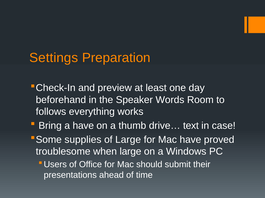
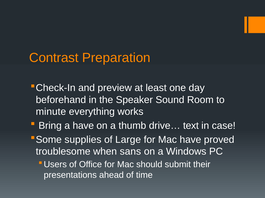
Settings: Settings -> Contrast (54, 58)
Words: Words -> Sound (170, 100)
follows: follows -> minute (51, 112)
when large: large -> sans (130, 152)
